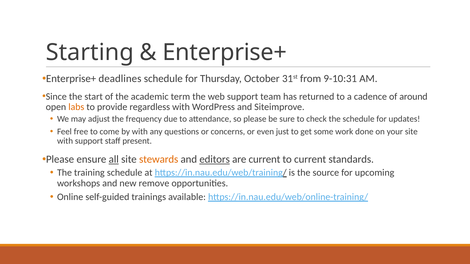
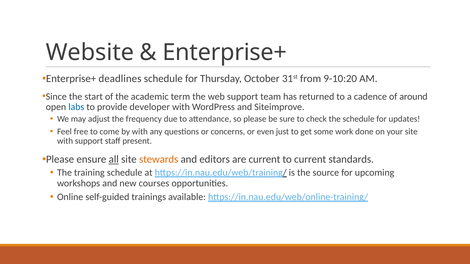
Starting: Starting -> Website (90, 53)
9-10:31: 9-10:31 -> 9-10:20 (340, 79)
labs colour: orange -> blue (76, 107)
regardless: regardless -> developer (150, 107)
editors underline: present -> none (215, 160)
remove: remove -> courses (154, 183)
